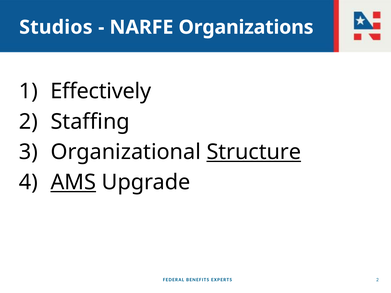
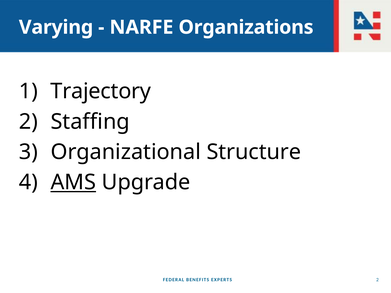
Studios: Studios -> Varying (56, 27)
Effectively: Effectively -> Trajectory (101, 91)
Structure underline: present -> none (254, 152)
